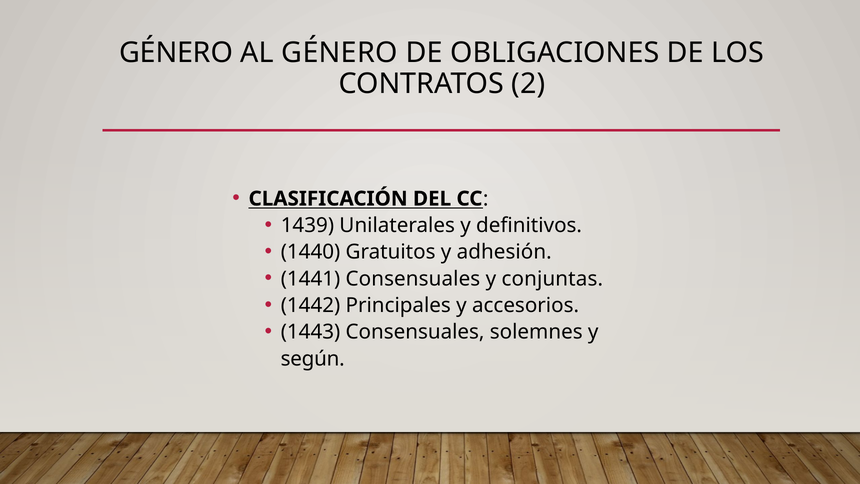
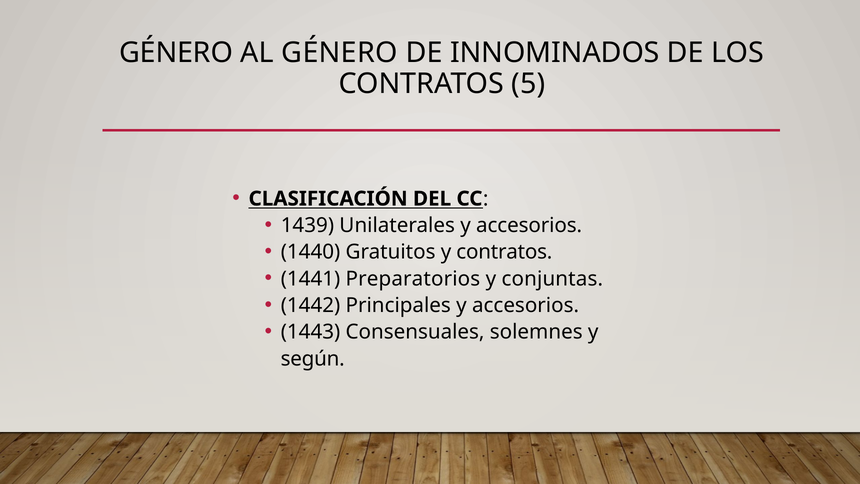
OBLIGACIONES: OBLIGACIONES -> INNOMINADOS (555, 53)
2: 2 -> 5 (528, 84)
Unilaterales y definitivos: definitivos -> accesorios (529, 225)
y adhesión: adhesión -> contratos (504, 252)
1441 Consensuales: Consensuales -> Preparatorios (413, 279)
